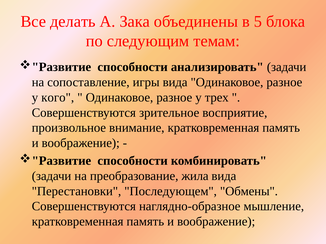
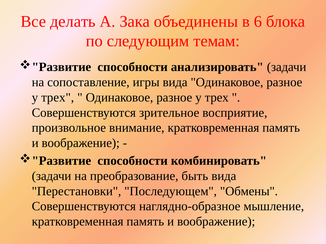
5: 5 -> 6 (258, 22)
кого: кого -> трех (58, 98)
жила: жила -> быть (195, 176)
